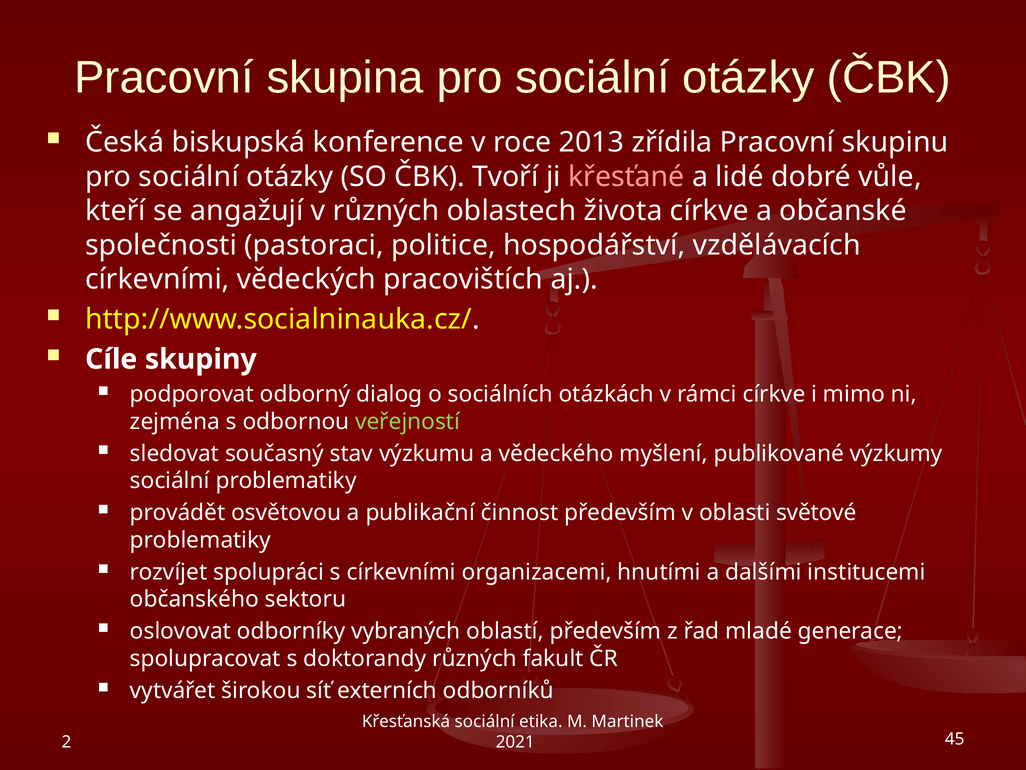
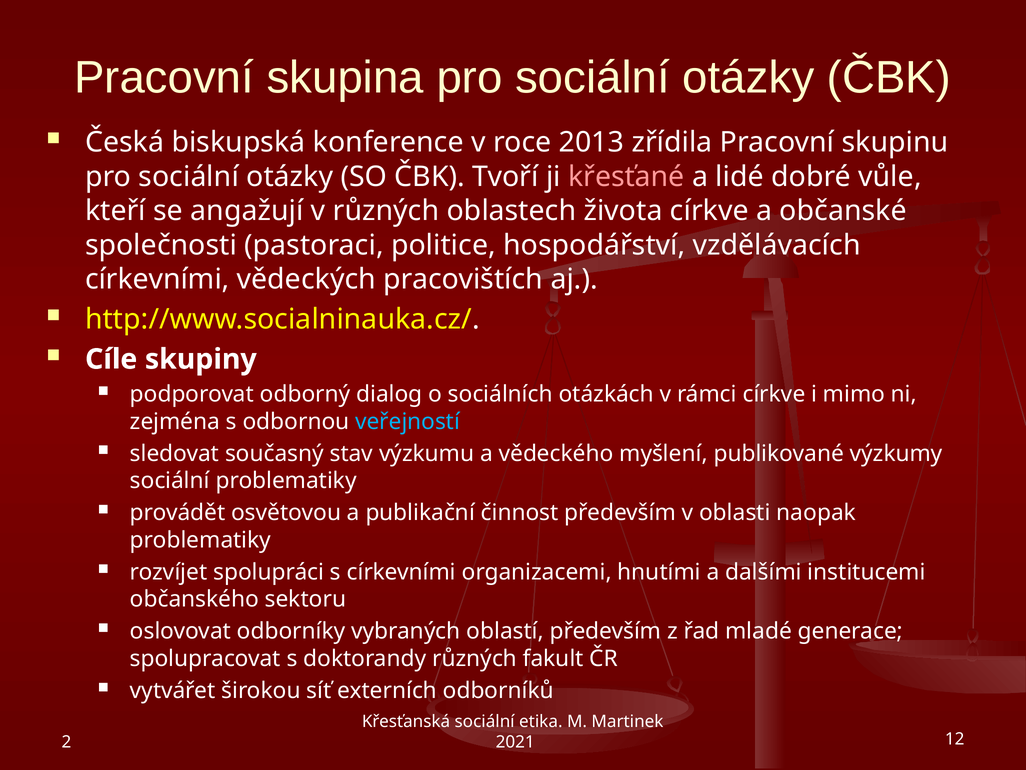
veřejností colour: light green -> light blue (408, 421)
světové: světové -> naopak (816, 512)
45: 45 -> 12 (955, 739)
